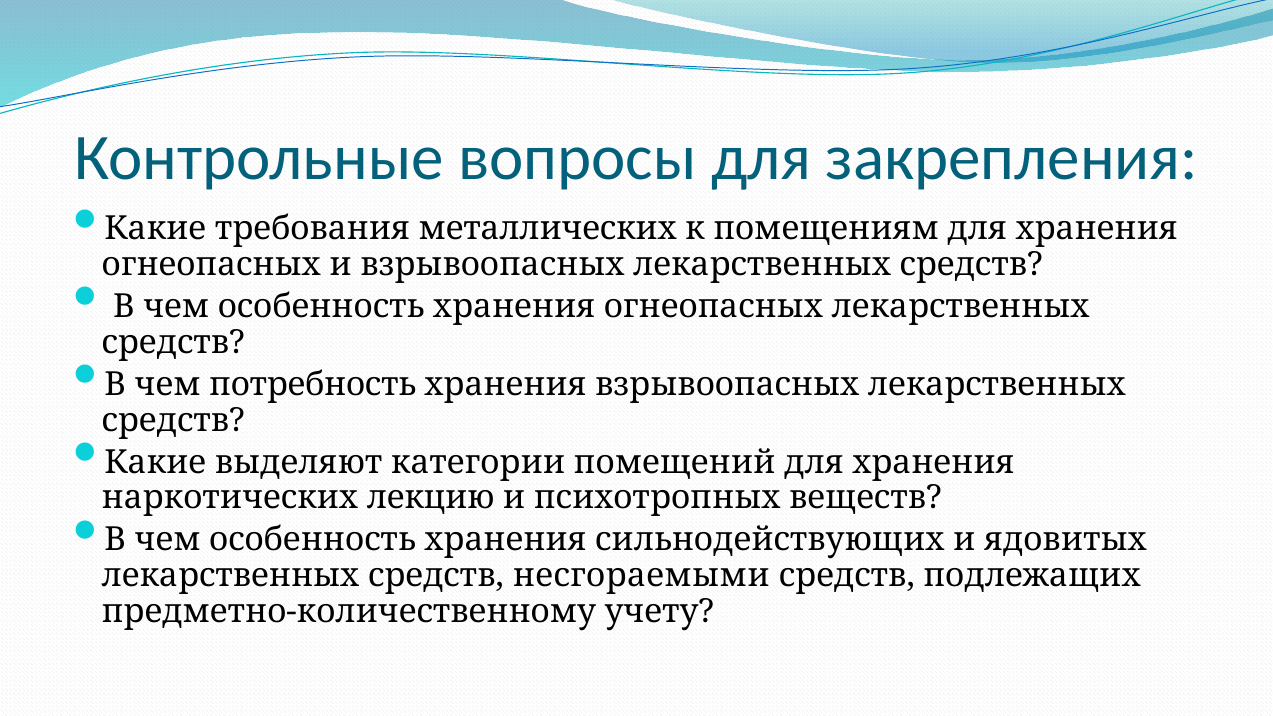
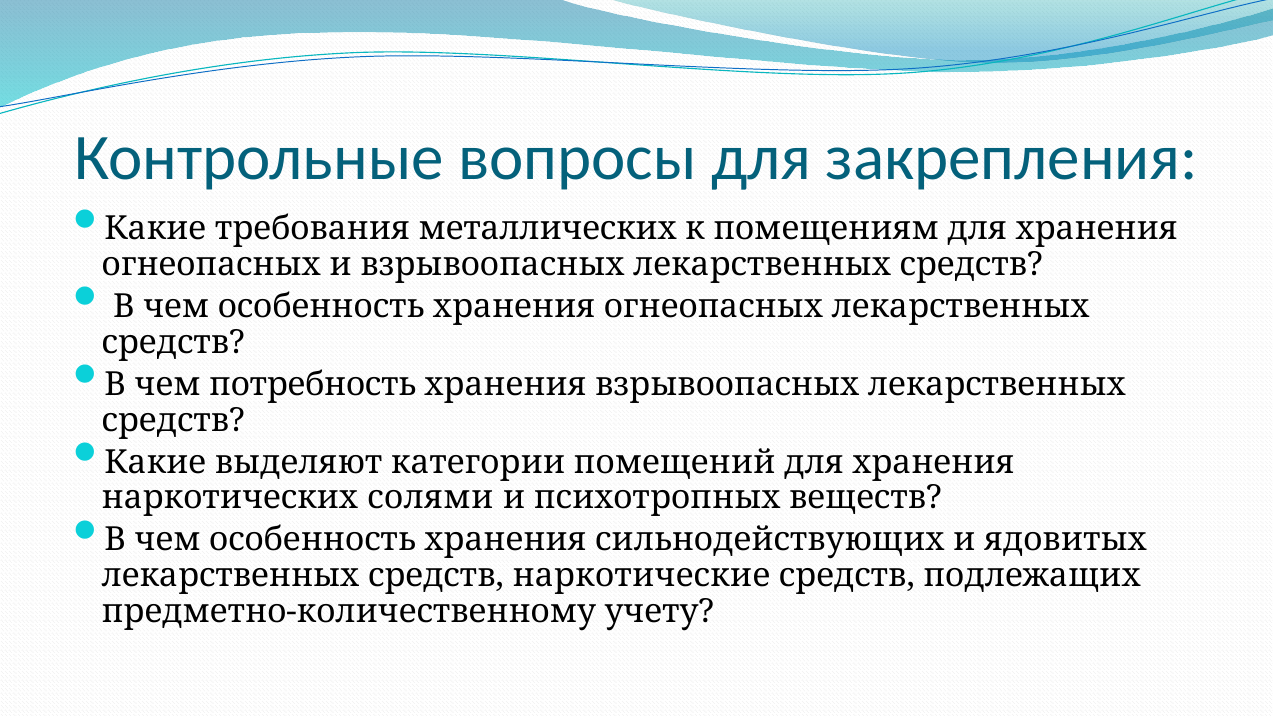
лекцию: лекцию -> солями (430, 498)
несгораемыми: несгораемыми -> наркотические (641, 576)
